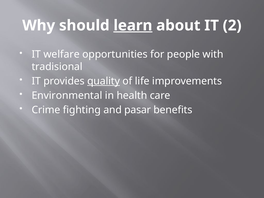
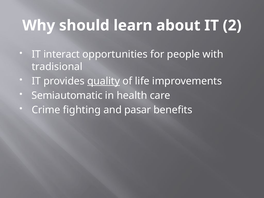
learn underline: present -> none (133, 25)
welfare: welfare -> interact (62, 54)
Environmental: Environmental -> Semiautomatic (67, 95)
